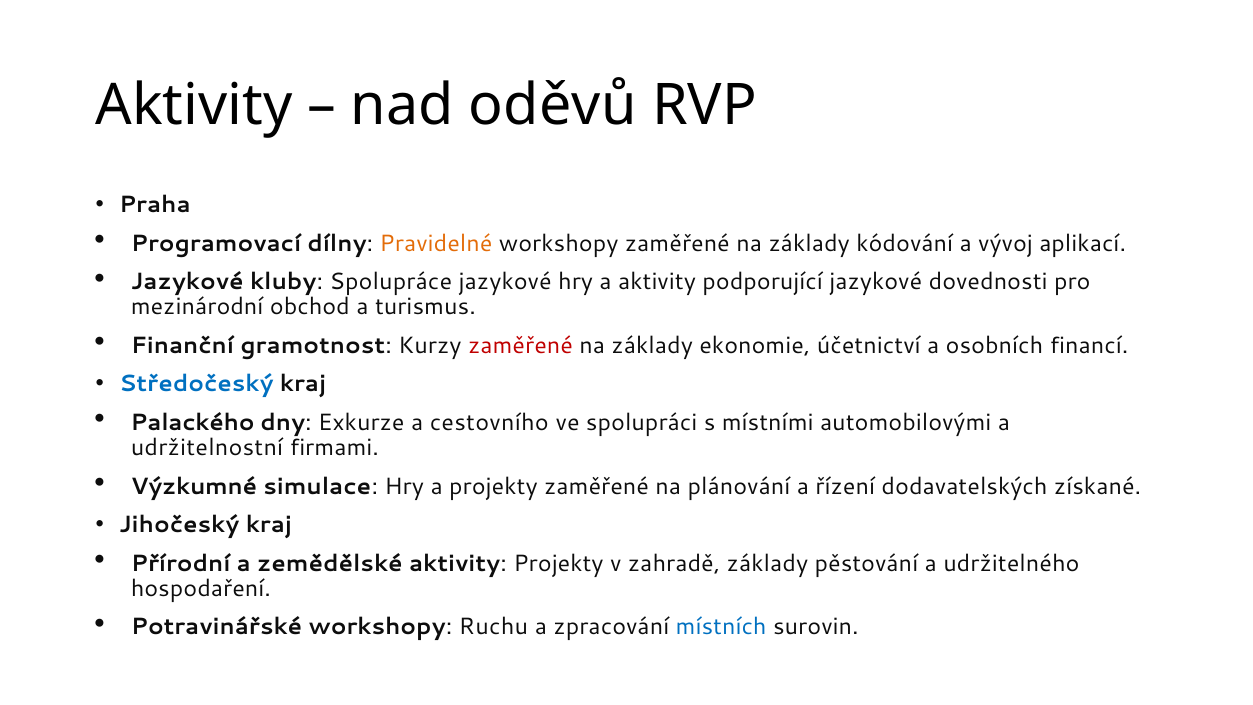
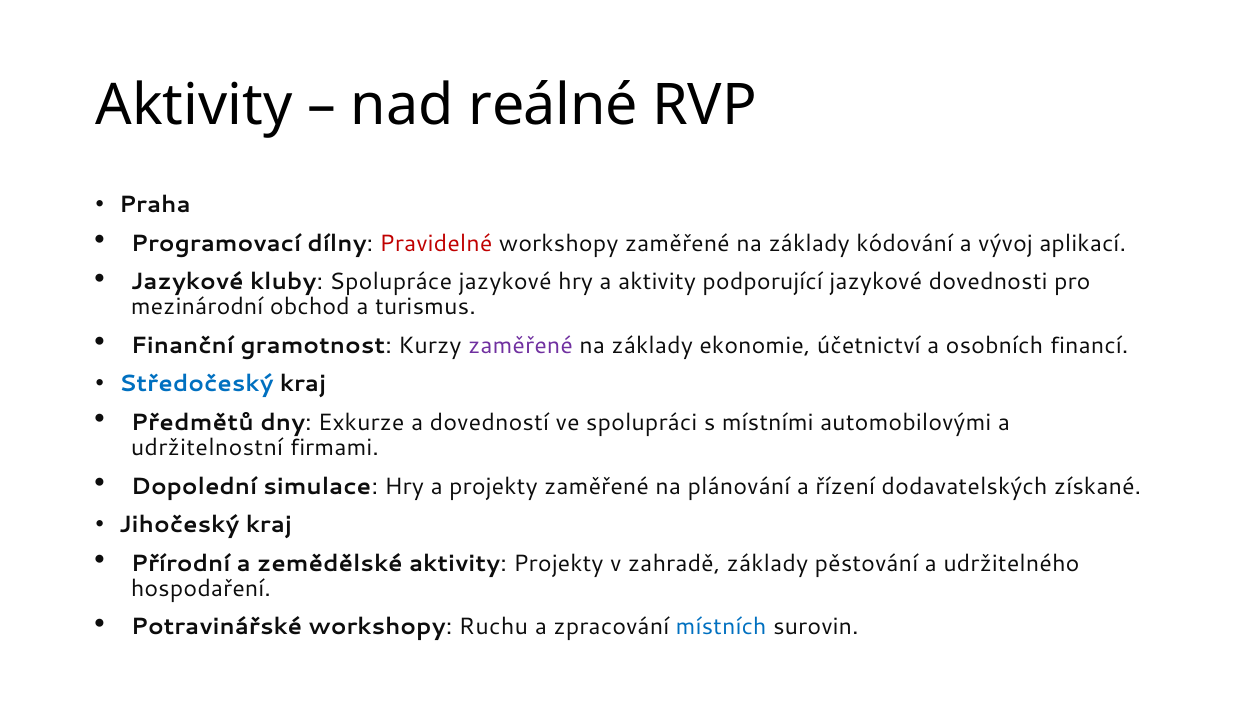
oděvů: oděvů -> reálné (553, 105)
Pravidelné colour: orange -> red (436, 243)
zaměřené colour: red -> purple (521, 346)
Palackého: Palackého -> Předmětů (192, 422)
cestovního: cestovního -> dovedností (489, 422)
Výzkumné: Výzkumné -> Dopolední (194, 486)
